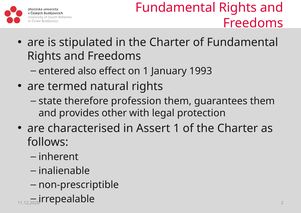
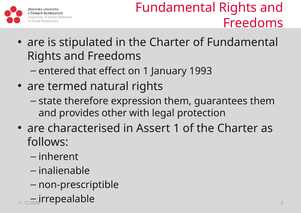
also: also -> that (87, 71)
profession: profession -> expression (136, 101)
